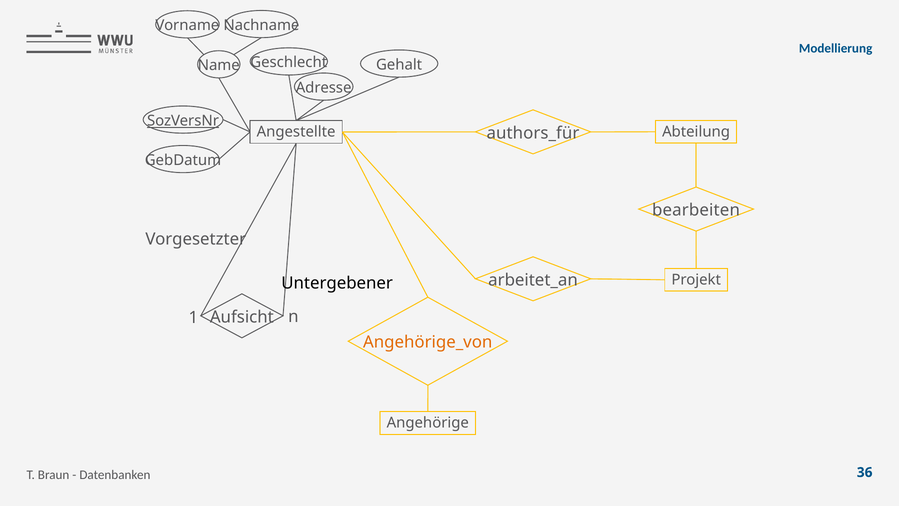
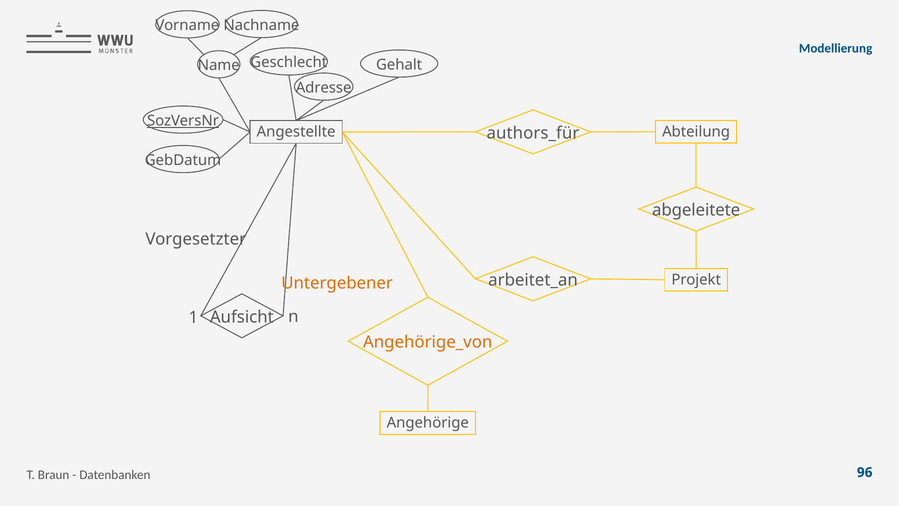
bearbeiten: bearbeiten -> abgeleitete (696, 210)
Untergebener colour: black -> orange (337, 283)
36: 36 -> 96 (865, 472)
